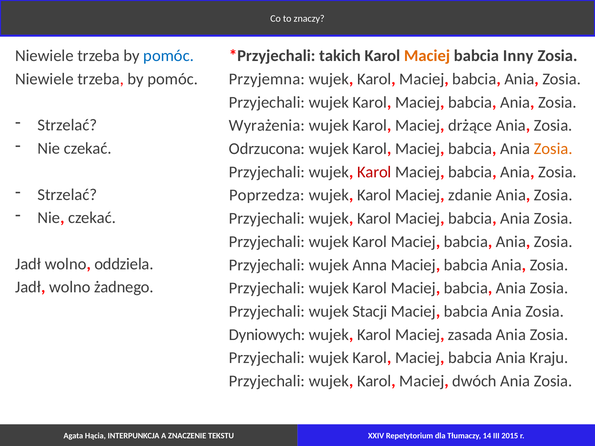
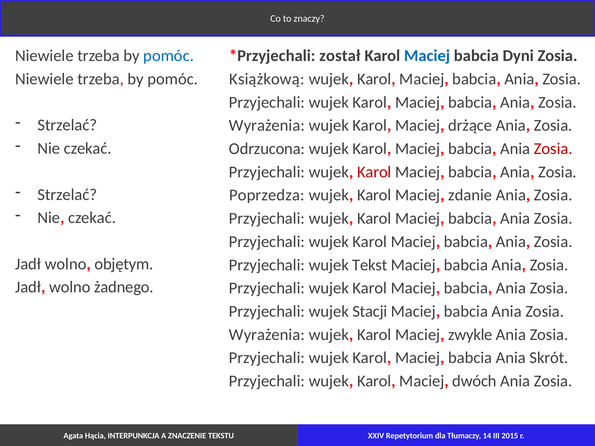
takich: takich -> został (340, 56)
Maciej colour: orange -> blue (427, 56)
Inny: Inny -> Dyni (518, 56)
Przyjemna: Przyjemna -> Książkową (267, 79)
Zosia colour: orange -> red (553, 149)
oddziela: oddziela -> objętym (124, 264)
Anna: Anna -> Tekst (370, 265)
Dyniowych: Dyniowych -> Wyrażenia (267, 335)
zasada: zasada -> zwykle (470, 335)
Kraju: Kraju -> Skrót (549, 358)
